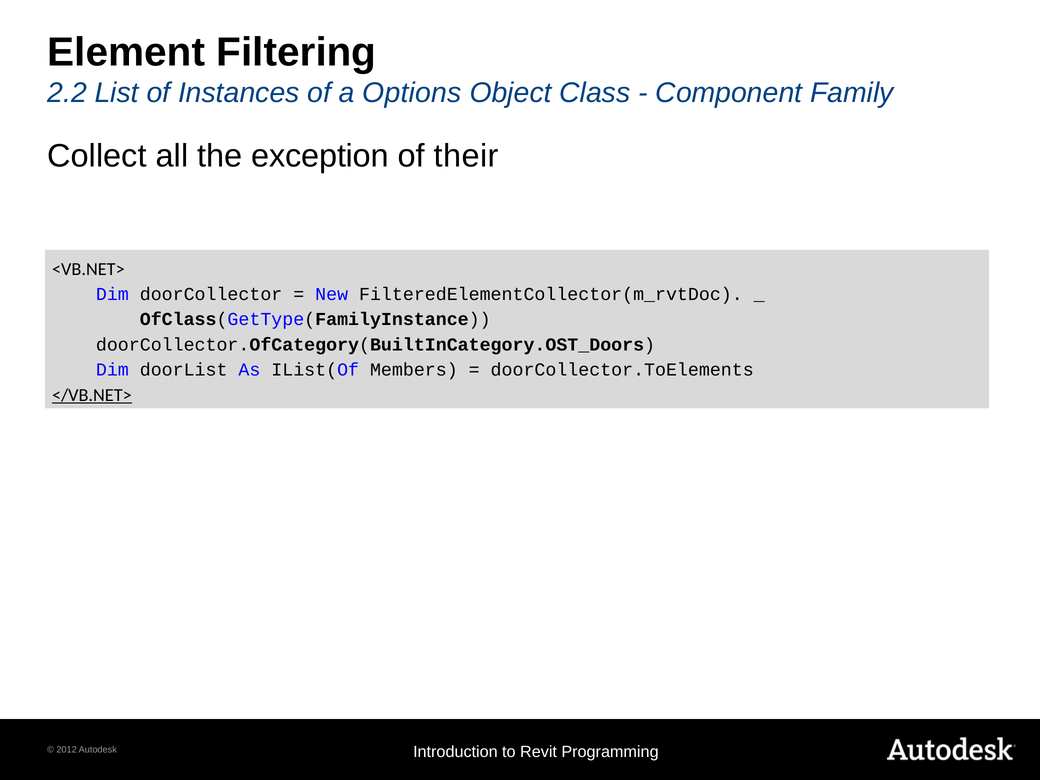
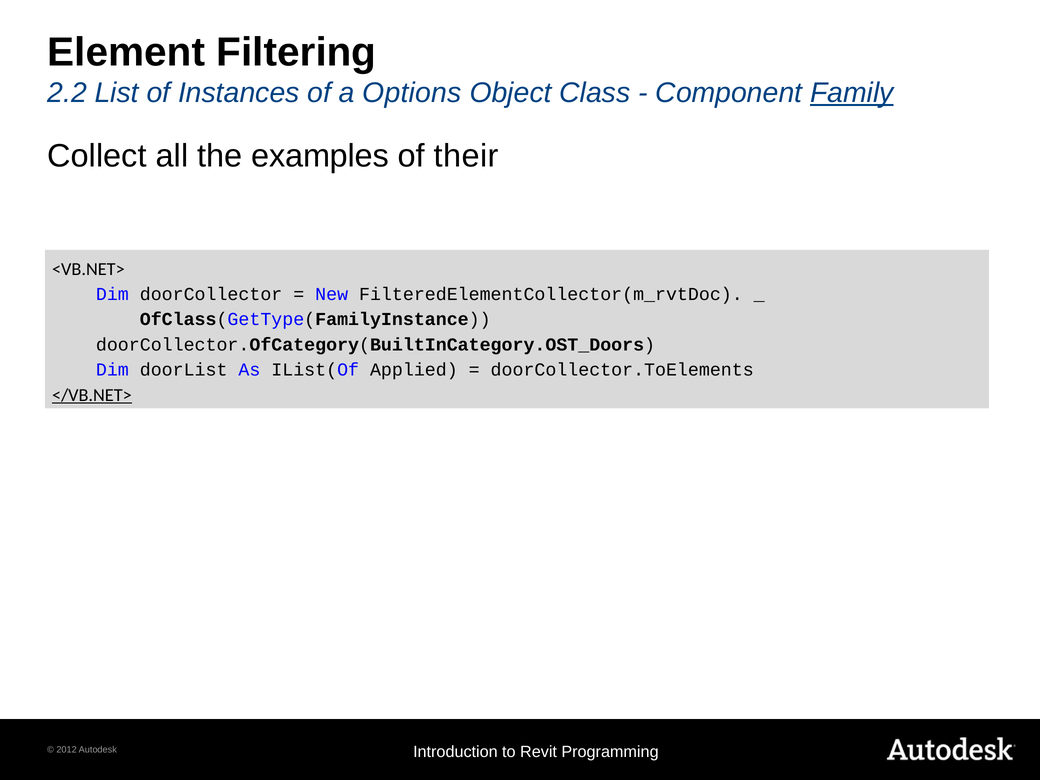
Family underline: none -> present (852, 93)
exception: exception -> examples (320, 156)
Members: Members -> Applied (414, 370)
